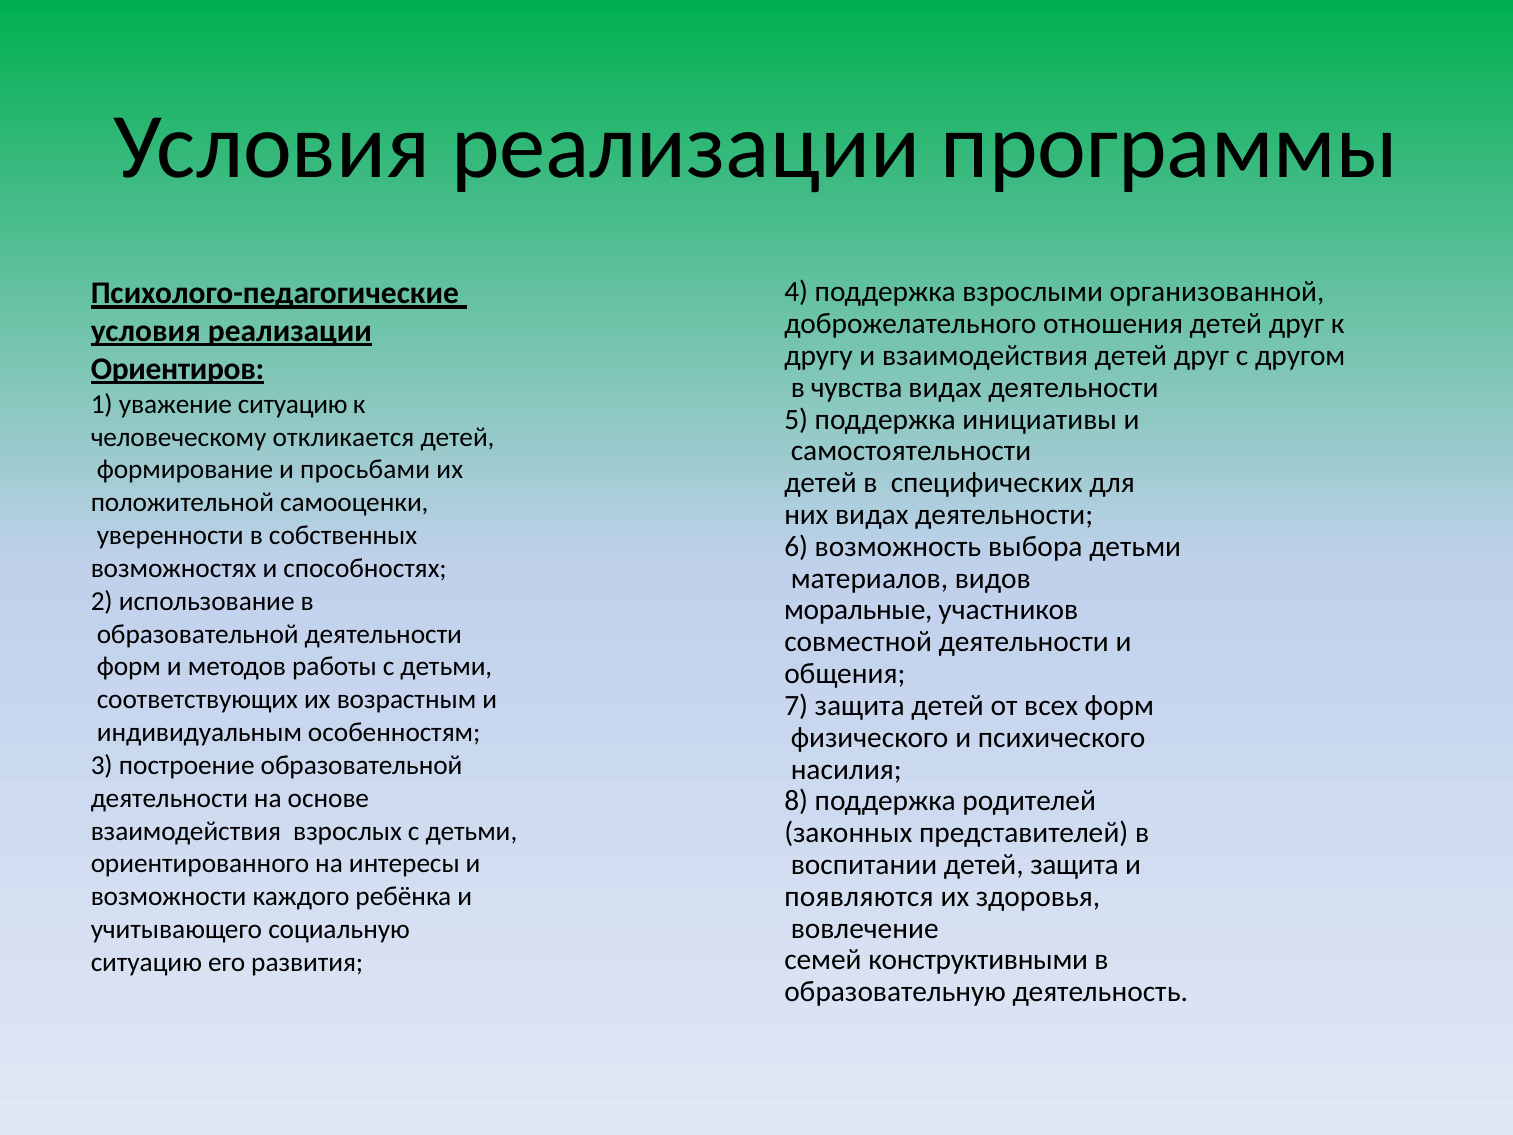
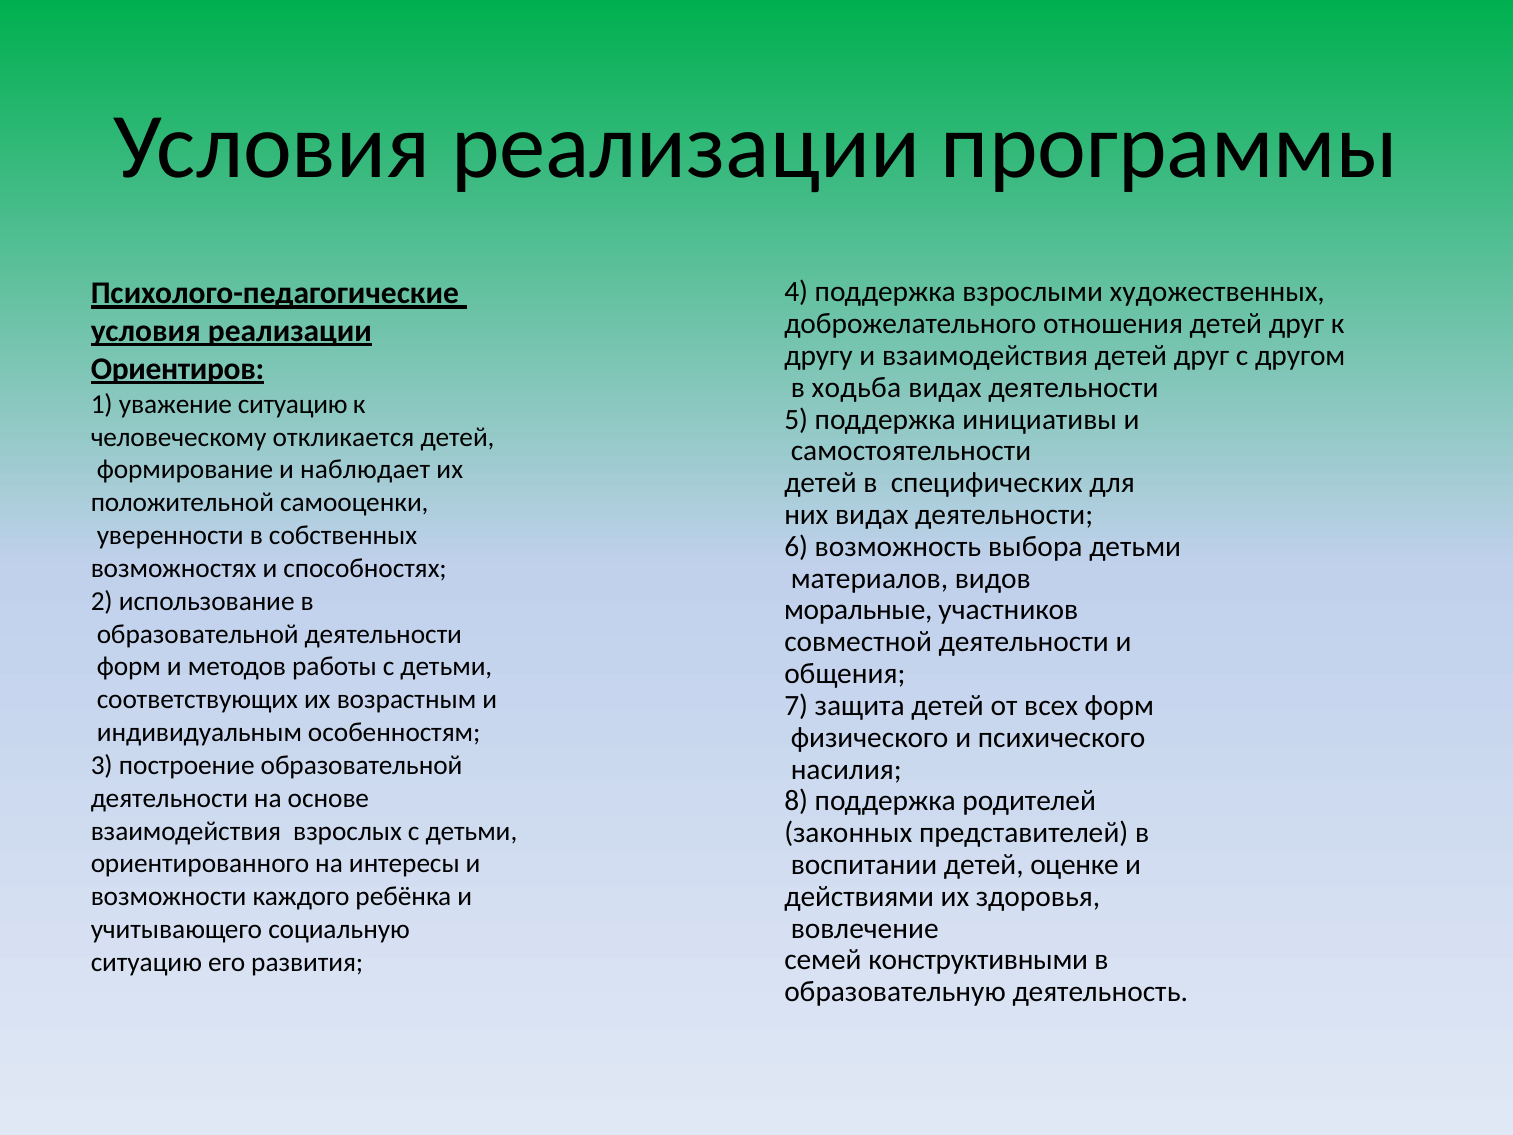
организованной: организованной -> художественных (1217, 292)
чувства: чувства -> ходьба (856, 387)
просьбами: просьбами -> наблюдает (365, 470)
детей защита: защита -> оценке (1075, 865)
появляются: появляются -> действиями (859, 896)
